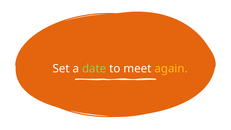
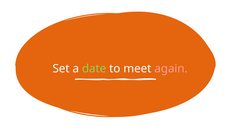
again colour: yellow -> pink (171, 69)
